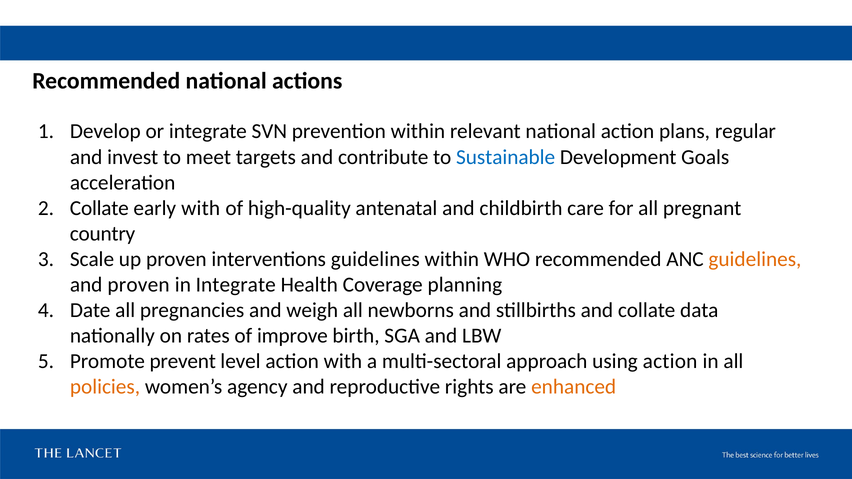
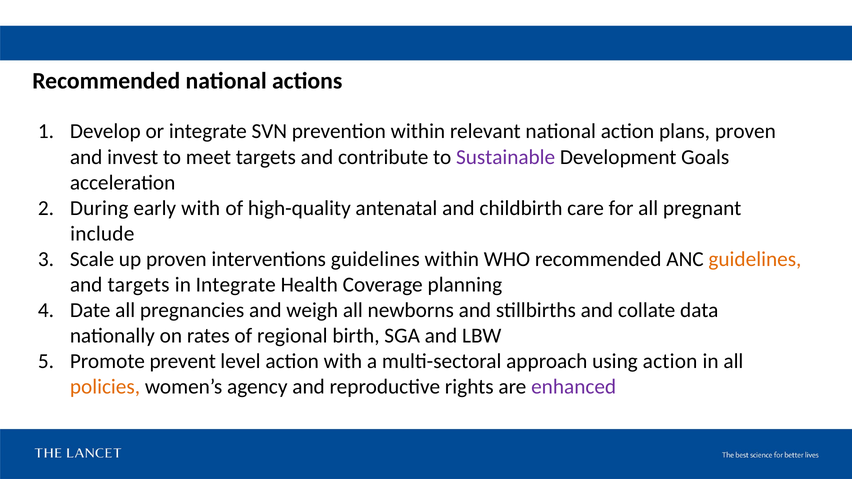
plans regular: regular -> proven (745, 132)
Sustainable colour: blue -> purple (506, 157)
Collate: Collate -> During (99, 208)
country: country -> include (102, 234)
and proven: proven -> targets (139, 285)
improve: improve -> regional (292, 336)
enhanced colour: orange -> purple (574, 387)
